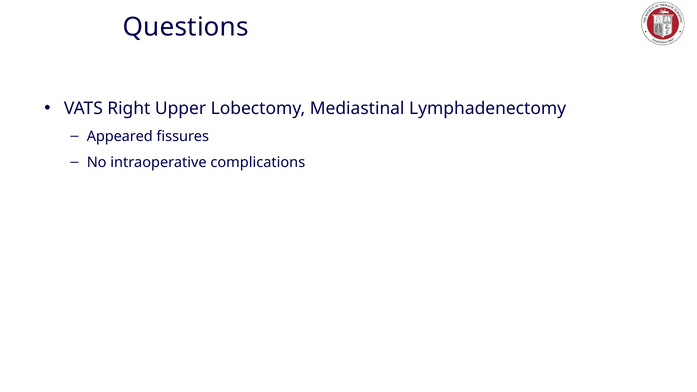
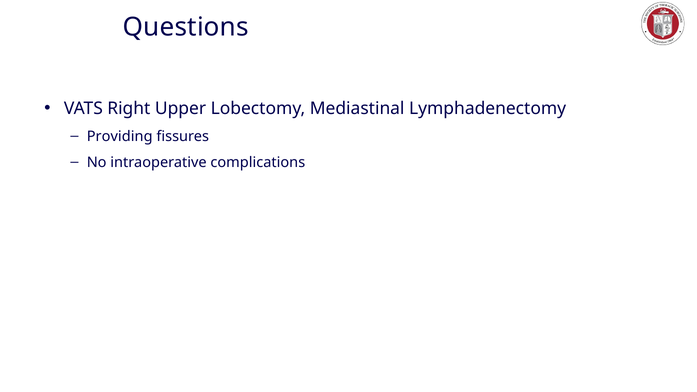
Appeared: Appeared -> Providing (120, 136)
